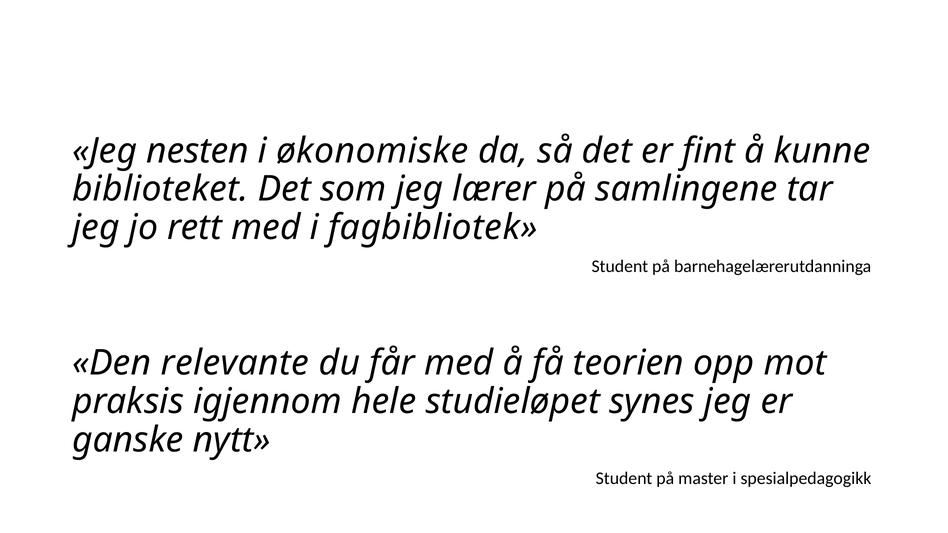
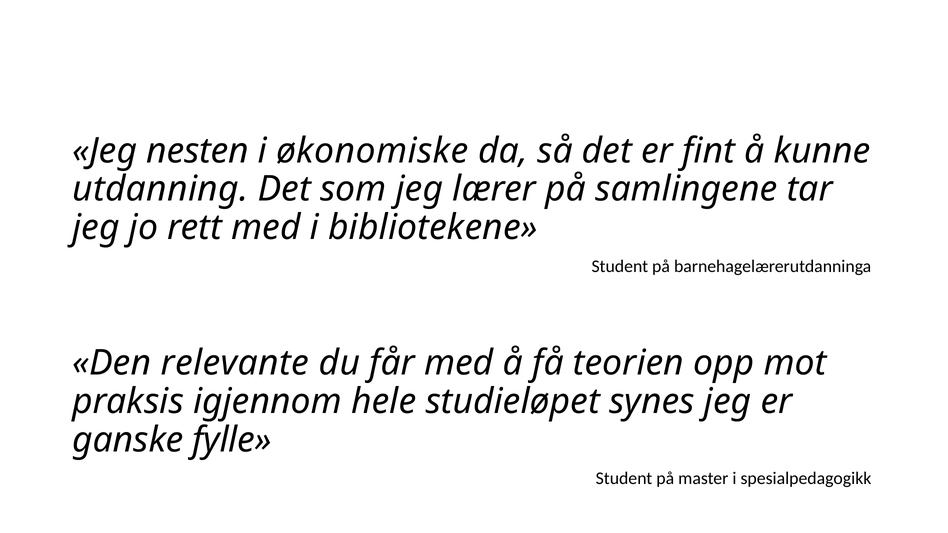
biblioteket: biblioteket -> utdanning (160, 189)
fagbibliotek: fagbibliotek -> bibliotekene (433, 228)
nytt: nytt -> fylle (232, 440)
